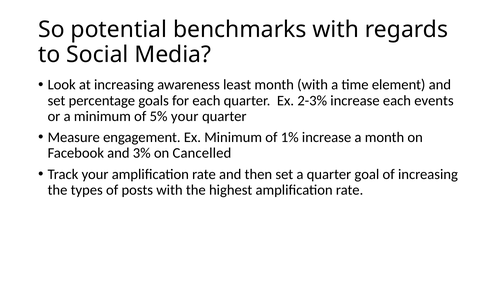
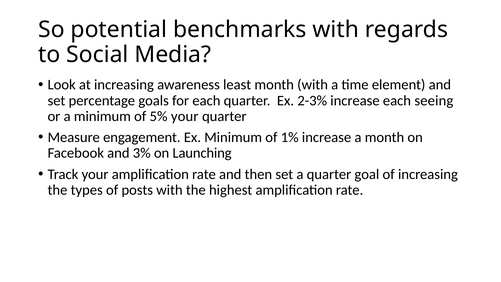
events: events -> seeing (434, 100)
Cancelled: Cancelled -> Launching (202, 153)
